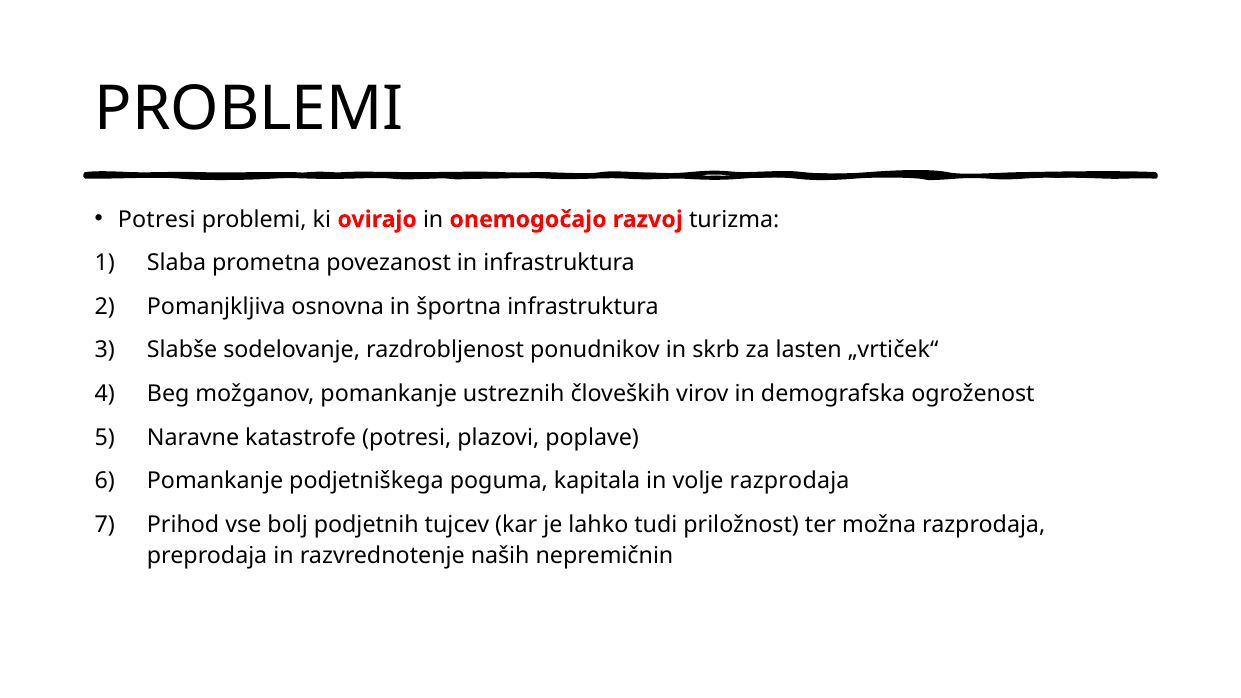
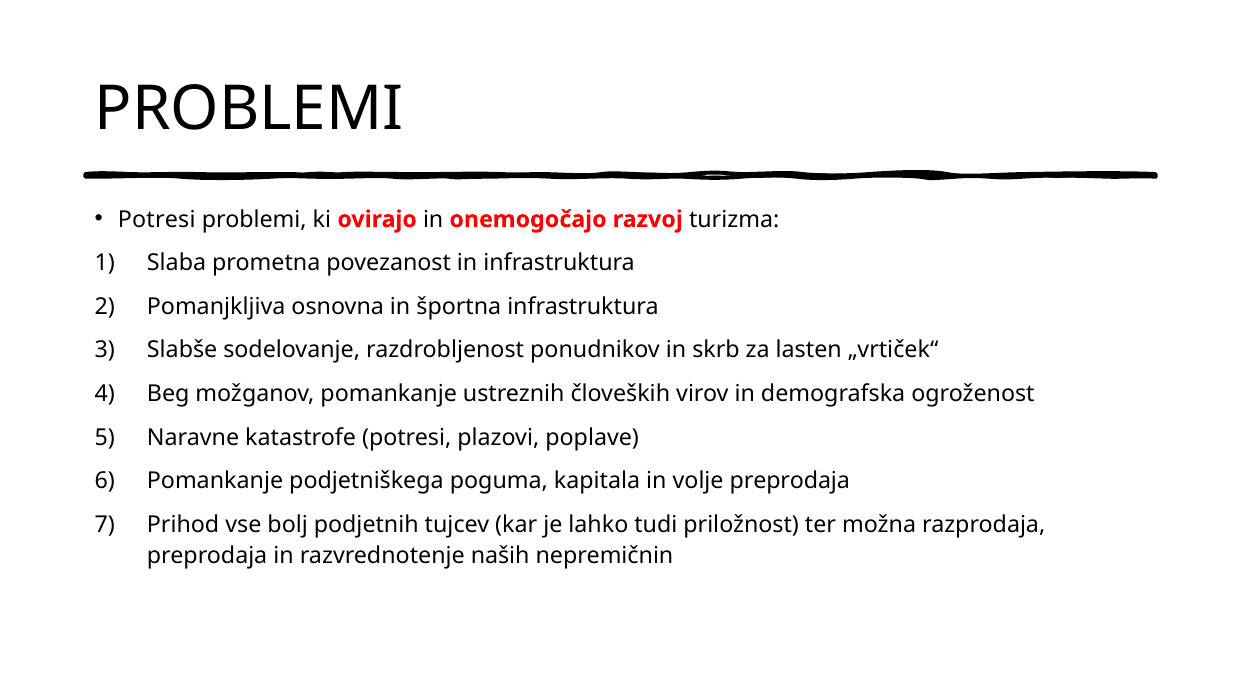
volje razprodaja: razprodaja -> preprodaja (790, 481)
